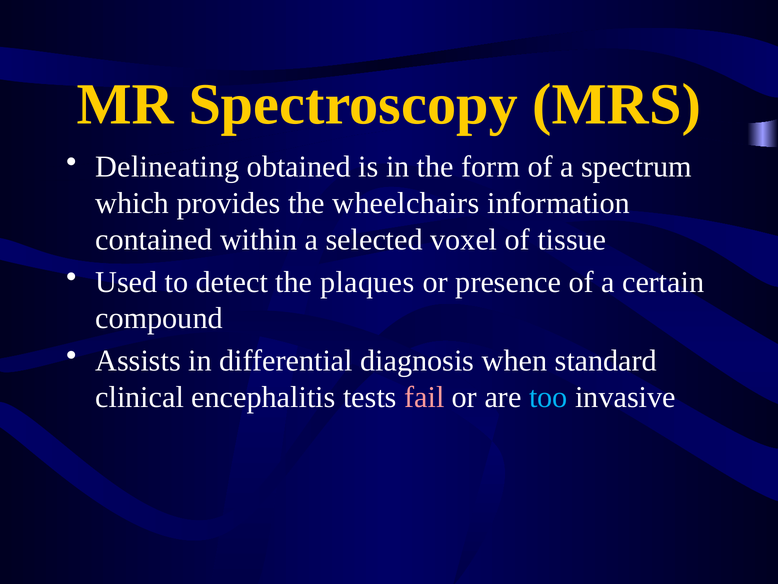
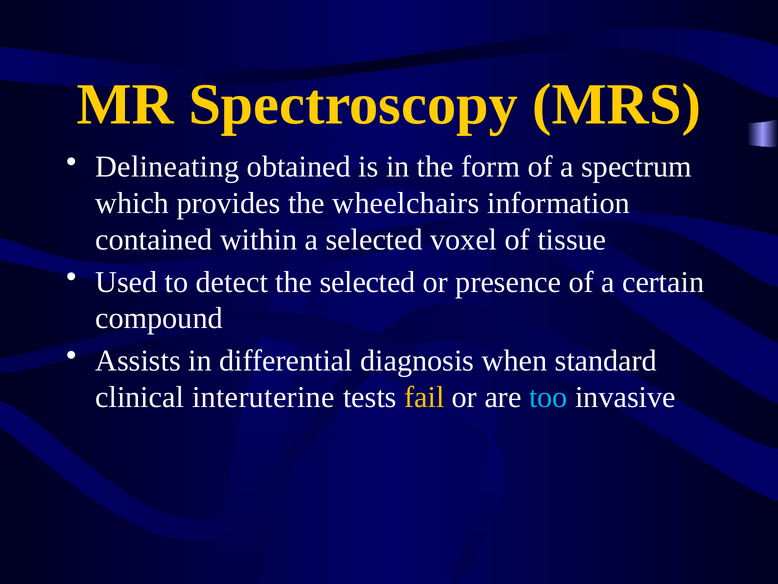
the plaques: plaques -> selected (368, 282)
encephalitis: encephalitis -> interuterine (263, 397)
fail colour: pink -> yellow (424, 397)
